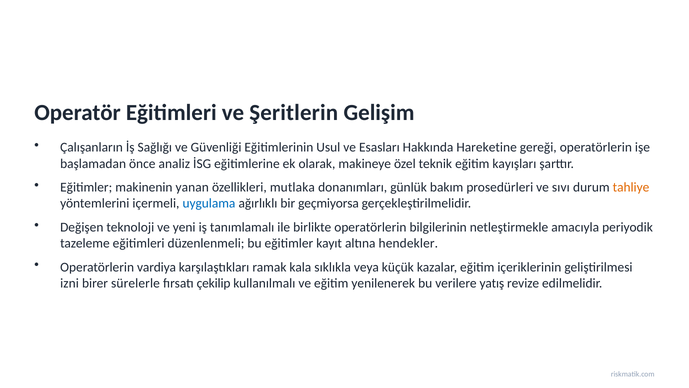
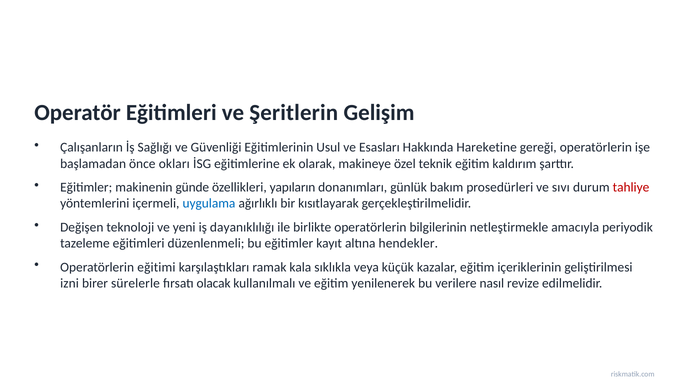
analiz: analiz -> okları (174, 163)
kayışları: kayışları -> kaldırım (514, 163)
yanan: yanan -> günde (192, 187)
mutlaka: mutlaka -> yapıların (293, 187)
tahliye colour: orange -> red (631, 187)
geçmiyorsa: geçmiyorsa -> kısıtlayarak (328, 203)
tanımlamalı: tanımlamalı -> dayanıklılığı (242, 227)
vardiya: vardiya -> eğitimi (156, 267)
çekilip: çekilip -> olacak (214, 283)
yatış: yatış -> nasıl (492, 283)
